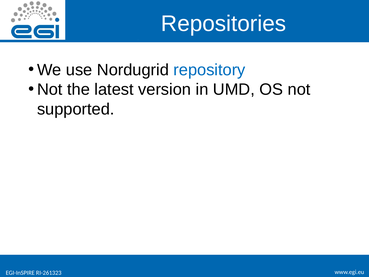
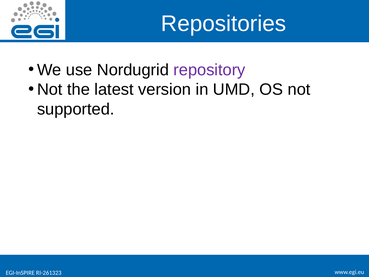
repository colour: blue -> purple (209, 70)
